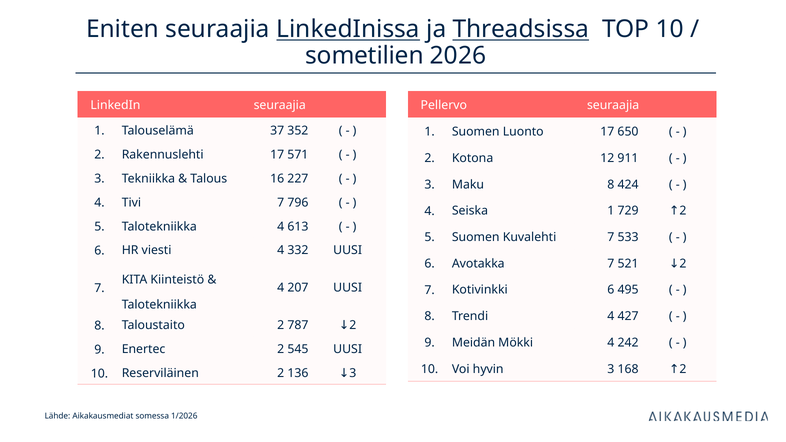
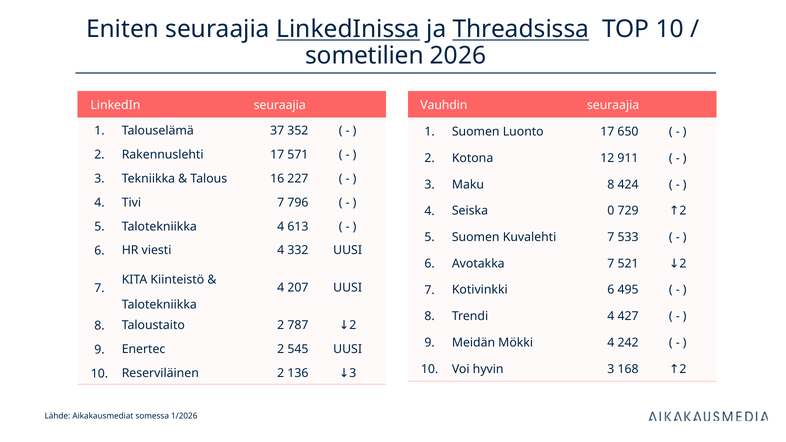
Pellervo: Pellervo -> Vauhdin (444, 105)
Seiska 1: 1 -> 0 (611, 211)
